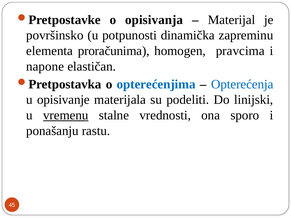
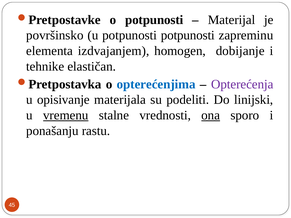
o opisivanja: opisivanja -> potpunosti (154, 20)
potpunosti dinamička: dinamička -> potpunosti (188, 35)
proračunima: proračunima -> izdvajanjem (114, 51)
pravcima: pravcima -> dobijanje (240, 51)
napone: napone -> tehnike (45, 66)
Opterećenja colour: blue -> purple (242, 84)
ona underline: none -> present (211, 115)
